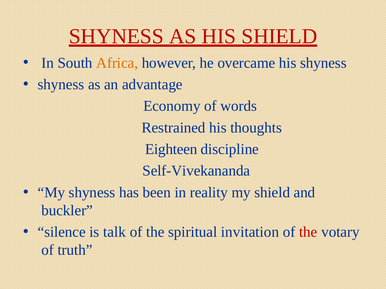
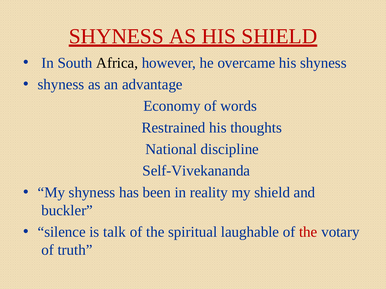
Africa colour: orange -> black (117, 63)
Eighteen: Eighteen -> National (171, 149)
invitation: invitation -> laughable (250, 232)
